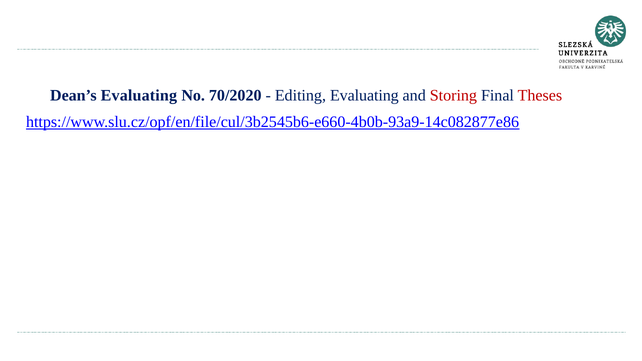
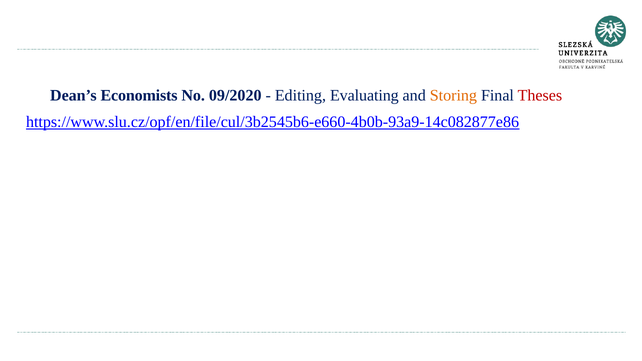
Dean’s Evaluating: Evaluating -> Economists (139, 95)
70/2020: 70/2020 -> 09/2020 (235, 95)
Storing colour: red -> orange (453, 95)
